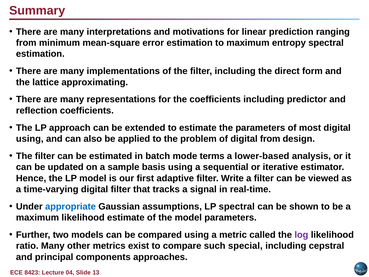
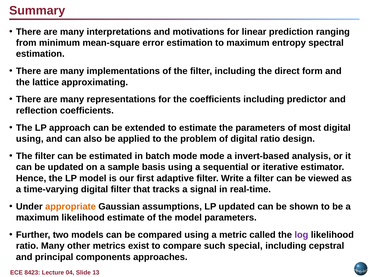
digital from: from -> ratio (270, 139)
mode terms: terms -> mode (212, 156)
lower-based: lower-based -> invert-based (262, 156)
appropriate colour: blue -> orange (71, 206)
LP spectral: spectral -> updated (237, 206)
